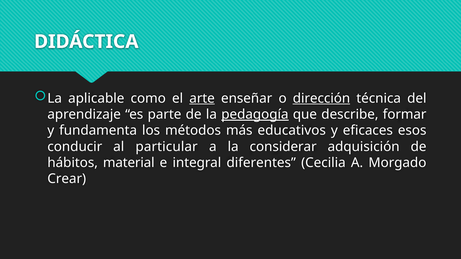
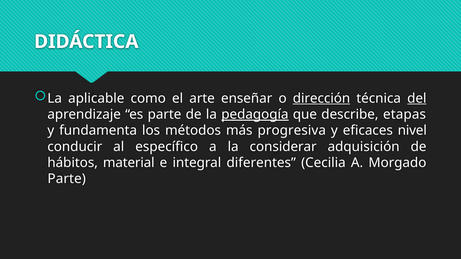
arte underline: present -> none (202, 98)
del underline: none -> present (417, 98)
formar: formar -> etapas (405, 115)
educativos: educativos -> progresiva (292, 131)
esos: esos -> nivel (412, 131)
particular: particular -> específico (167, 147)
Crear: Crear -> Parte (67, 179)
